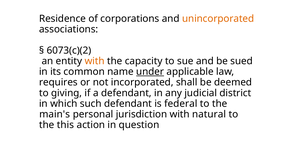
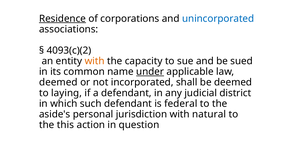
Residence underline: none -> present (63, 19)
unincorporated colour: orange -> blue (218, 19)
6073(c)(2: 6073(c)(2 -> 4093(c)(2 (69, 50)
requires: requires -> deemed (58, 82)
giving: giving -> laying (67, 93)
main's: main's -> aside's (55, 114)
